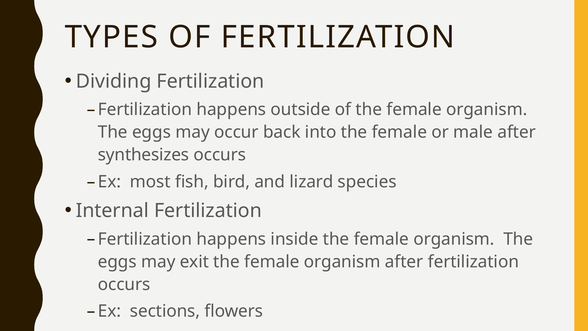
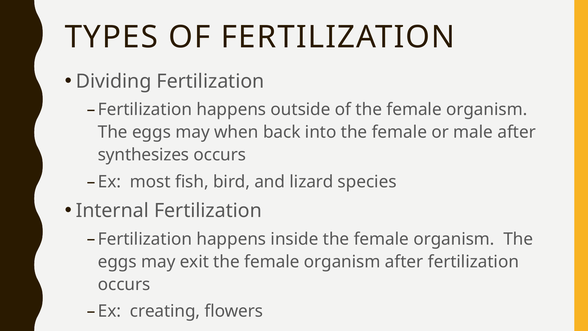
occur: occur -> when (236, 132)
sections: sections -> creating (165, 311)
